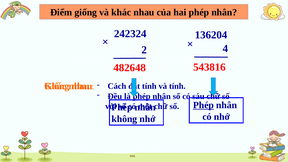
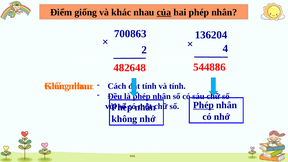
của underline: none -> present (164, 12)
242324: 242324 -> 700863 (130, 34)
543816: 543816 -> 544886 (210, 67)
